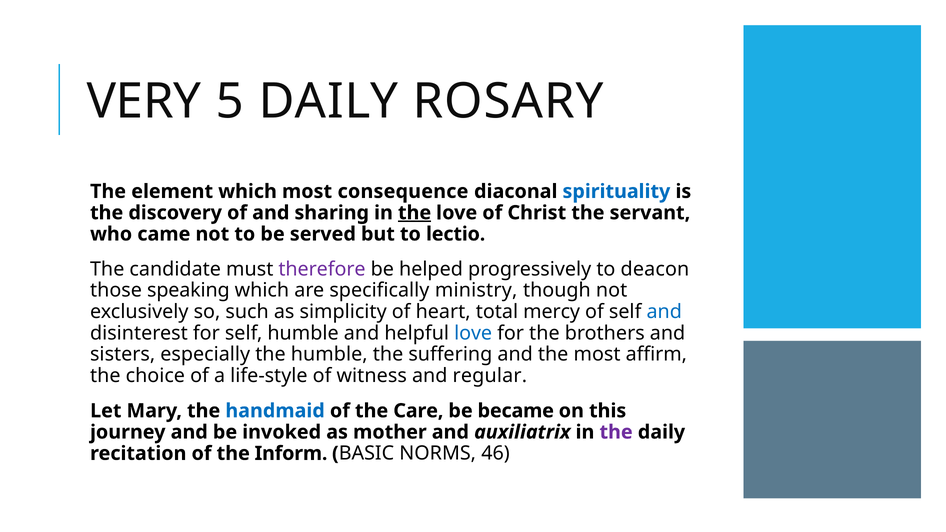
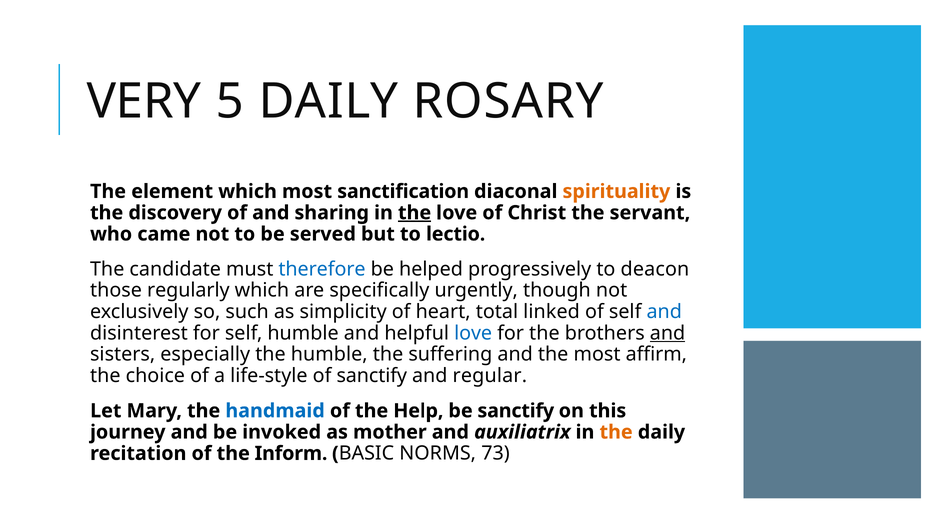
consequence: consequence -> sanctification (403, 191)
spirituality colour: blue -> orange (616, 191)
therefore colour: purple -> blue (322, 269)
speaking: speaking -> regularly (188, 291)
ministry: ministry -> urgently (476, 291)
mercy: mercy -> linked (552, 312)
and underline: none -> present (668, 333)
of witness: witness -> sanctify (372, 376)
Care: Care -> Help (418, 411)
be became: became -> sanctify (516, 411)
the colour: purple -> orange (616, 432)
46: 46 -> 73 (496, 454)
